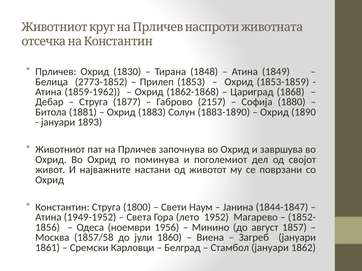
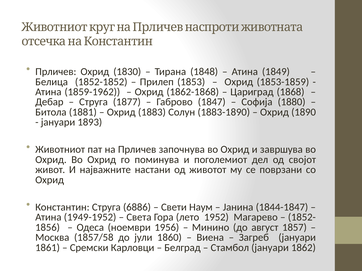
2773-1852: 2773-1852 -> 1852-1852 (101, 82)
2157: 2157 -> 1847 (212, 102)
1800: 1800 -> 6886 (137, 207)
